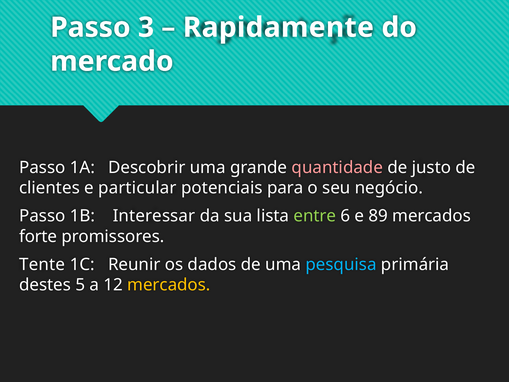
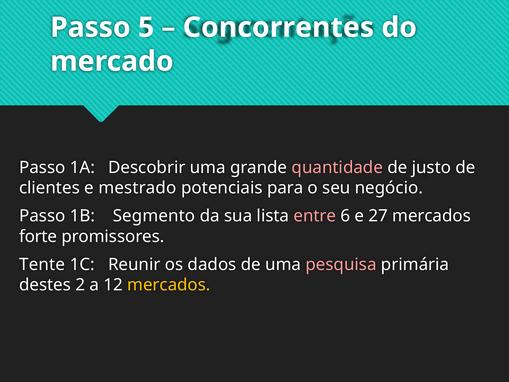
3: 3 -> 5 (146, 27)
Rapidamente: Rapidamente -> Concorrentes (278, 27)
particular: particular -> mestrado (137, 188)
Interessar: Interessar -> Segmento (154, 216)
entre colour: light green -> pink (315, 216)
89: 89 -> 27 (378, 216)
pesquisa colour: light blue -> pink (341, 264)
5: 5 -> 2 (80, 285)
